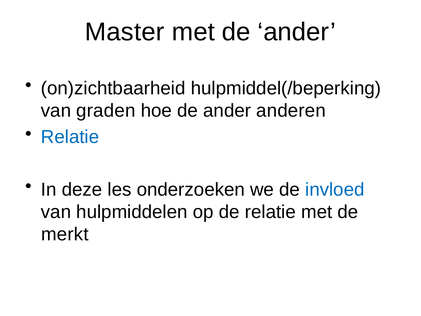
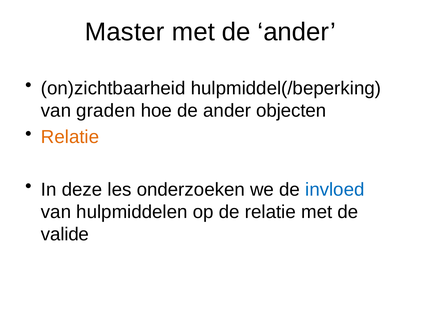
anderen: anderen -> objecten (291, 111)
Relatie colour: blue -> orange (70, 137)
merkt: merkt -> valide (65, 234)
